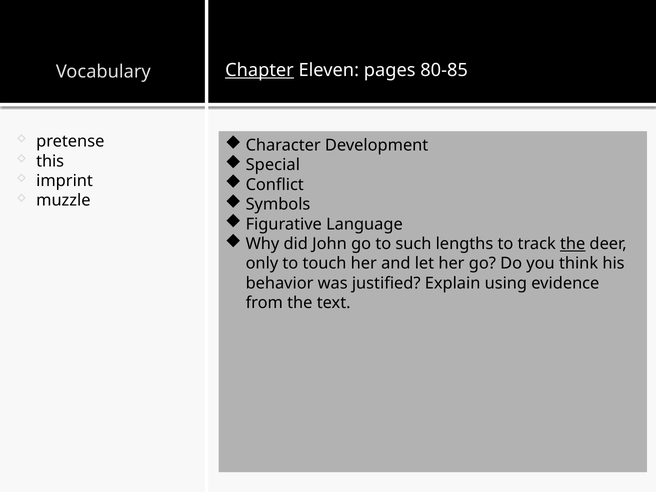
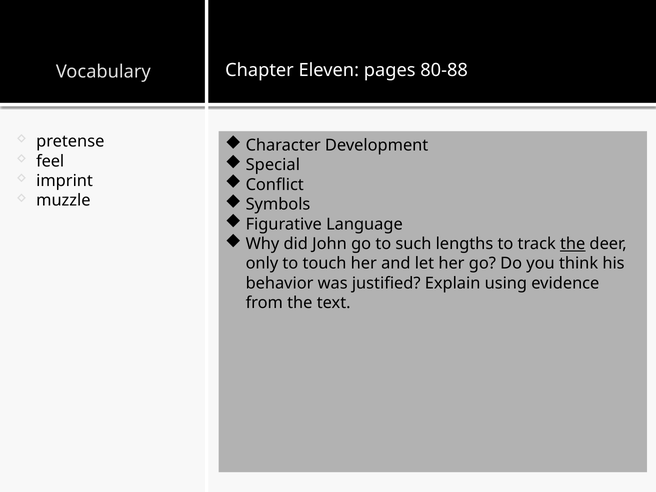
Chapter underline: present -> none (259, 70)
80-85: 80-85 -> 80-88 (444, 70)
this: this -> feel (50, 161)
